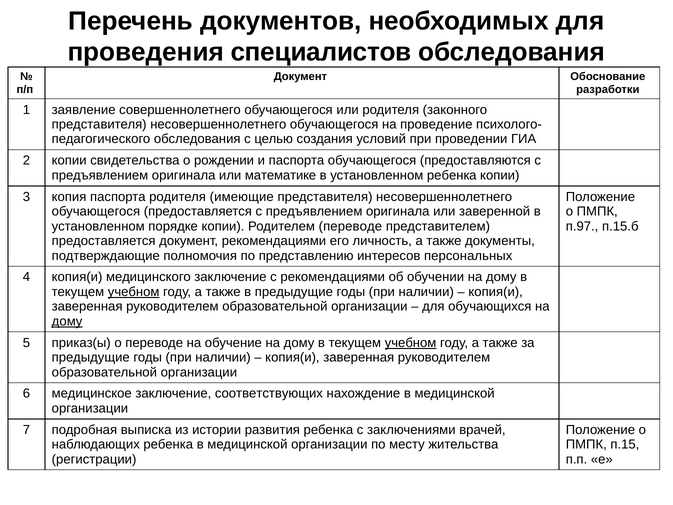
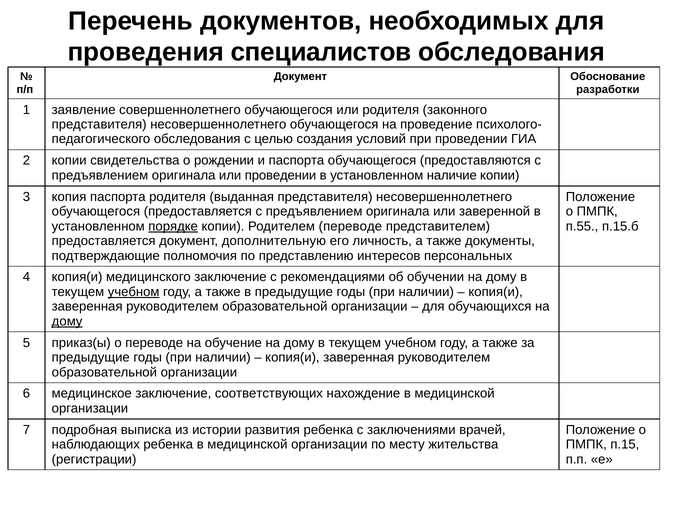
или математике: математике -> проведении (281, 175)
установленном ребенка: ребенка -> наличие (452, 175)
имеющие: имеющие -> выданная (242, 197)
порядке underline: none -> present (173, 226)
п.97: п.97 -> п.55 (582, 226)
документ рекомендациями: рекомендациями -> дополнительную (274, 241)
учебном underline: present -> none (411, 343)
